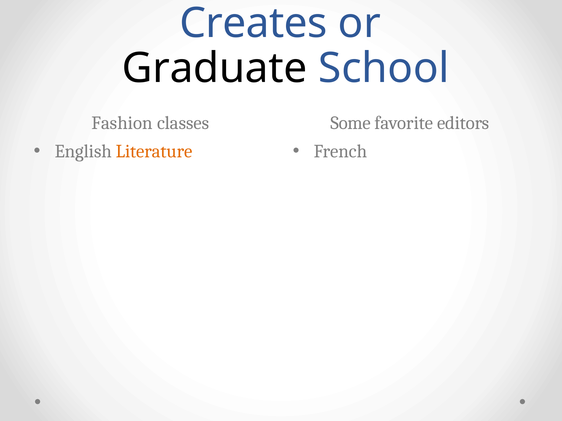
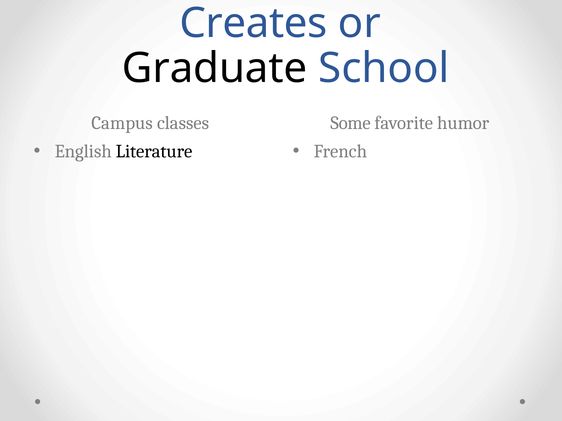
Fashion: Fashion -> Campus (122, 123)
editors: editors -> humor (463, 123)
Literature colour: orange -> black (154, 151)
